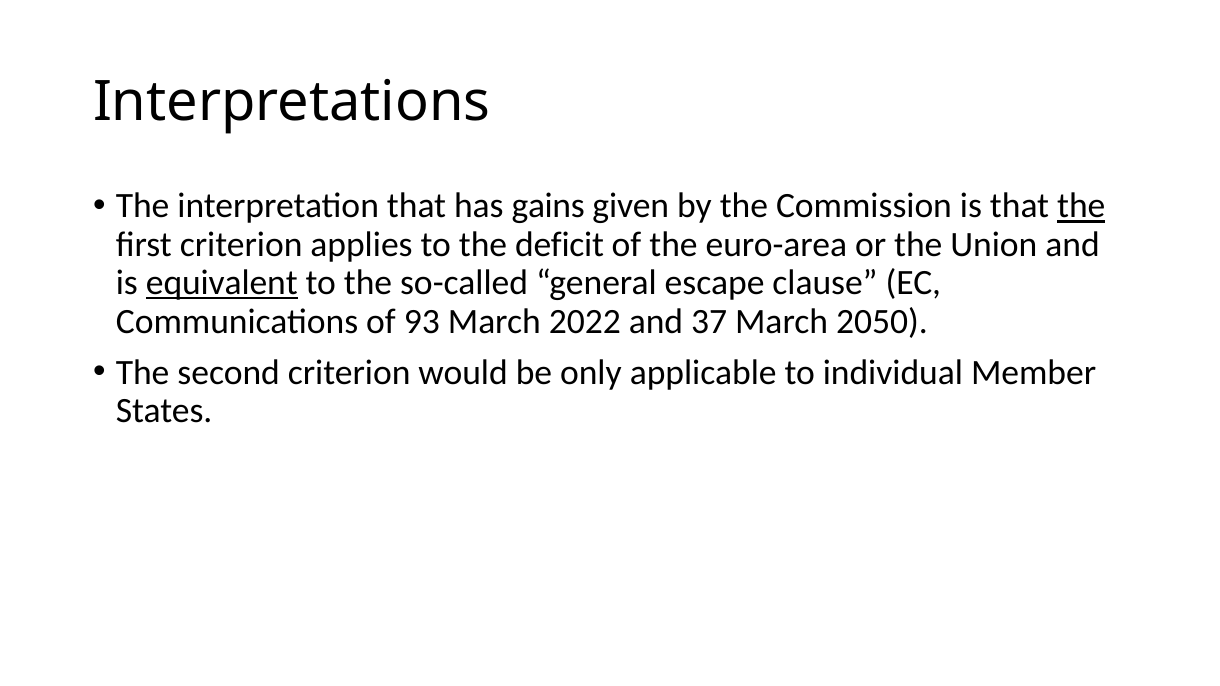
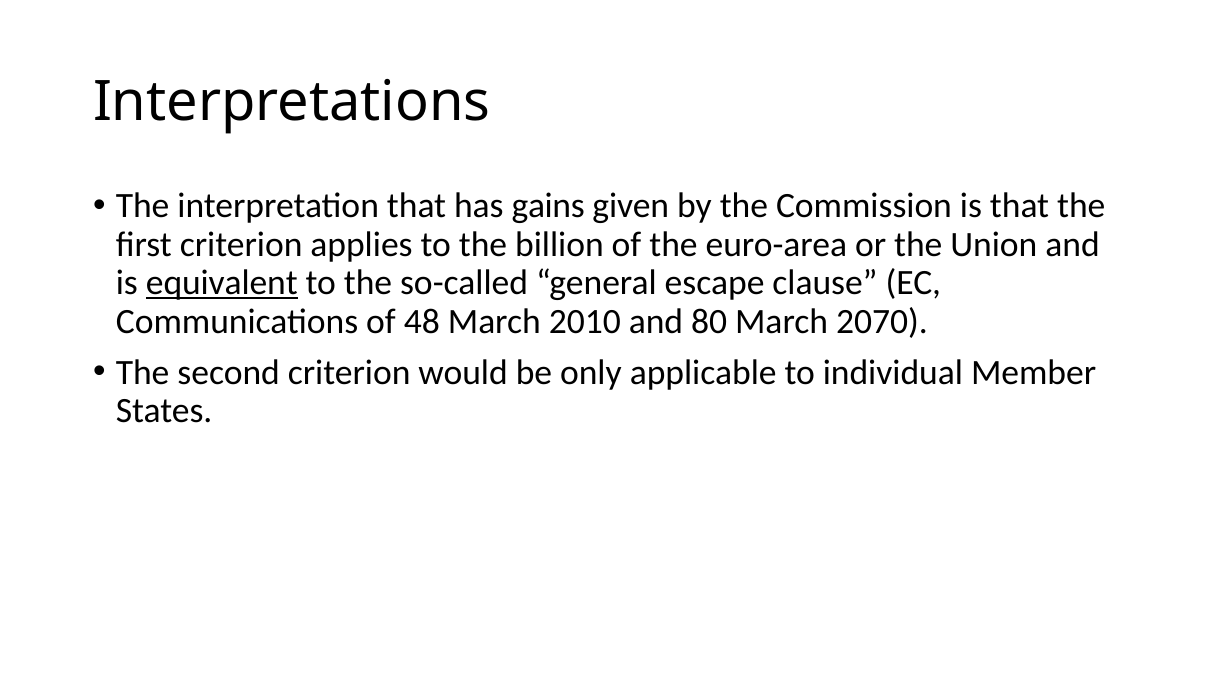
the underline: present -> none (1081, 206)
deficit: deficit -> billion (559, 245)
93: 93 -> 48 (422, 322)
2022: 2022 -> 2010 (585, 322)
37: 37 -> 80 (709, 322)
2050: 2050 -> 2070 (882, 322)
